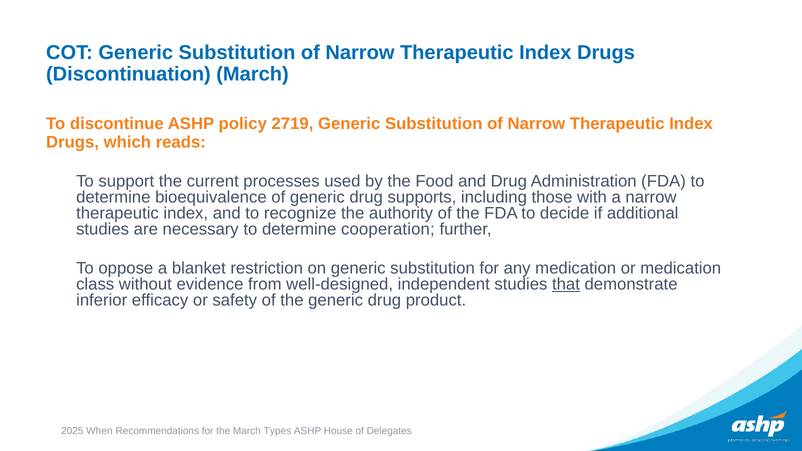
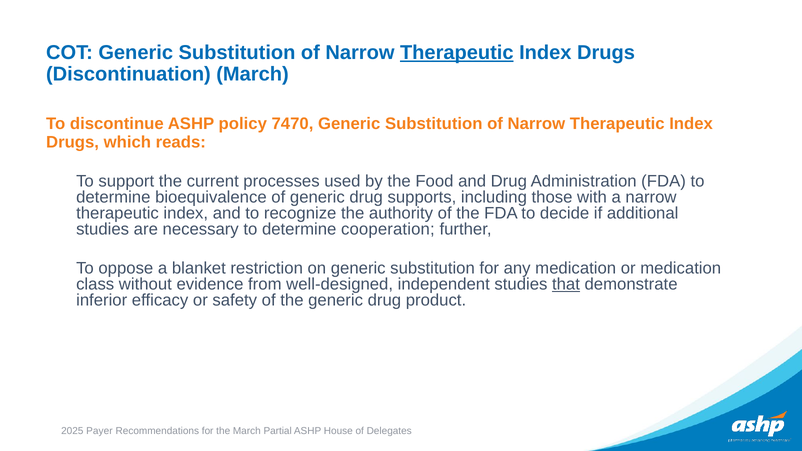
Therapeutic underline: none -> present (457, 53)
2719: 2719 -> 7470 (292, 124)
When: When -> Payer (99, 431)
Types: Types -> Partial (278, 431)
